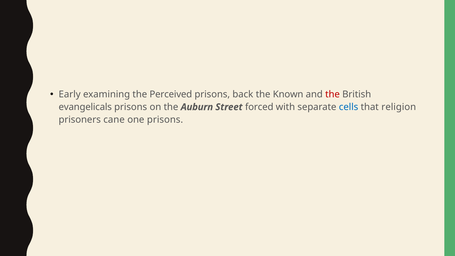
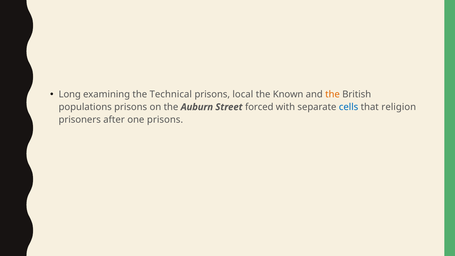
Early: Early -> Long (70, 95)
Perceived: Perceived -> Technical (171, 95)
back: back -> local (243, 95)
the colour: red -> orange (333, 95)
evangelicals: evangelicals -> populations (85, 107)
cane: cane -> after (114, 120)
